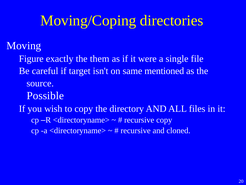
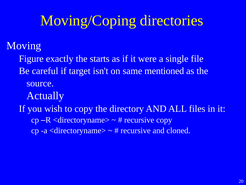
them: them -> starts (100, 58)
Possible: Possible -> Actually (45, 95)
